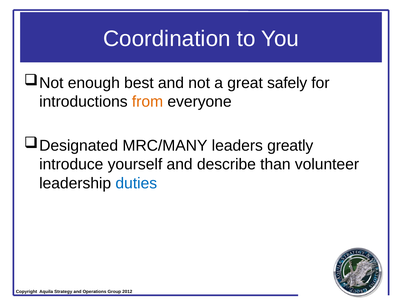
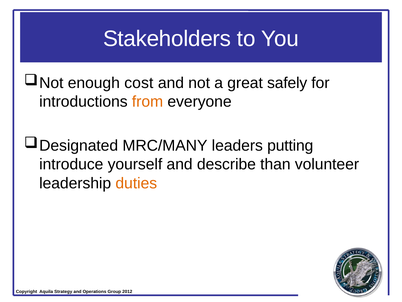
Coordination: Coordination -> Stakeholders (167, 39)
best: best -> cost (139, 83)
greatly: greatly -> putting (290, 145)
duties colour: blue -> orange (136, 183)
